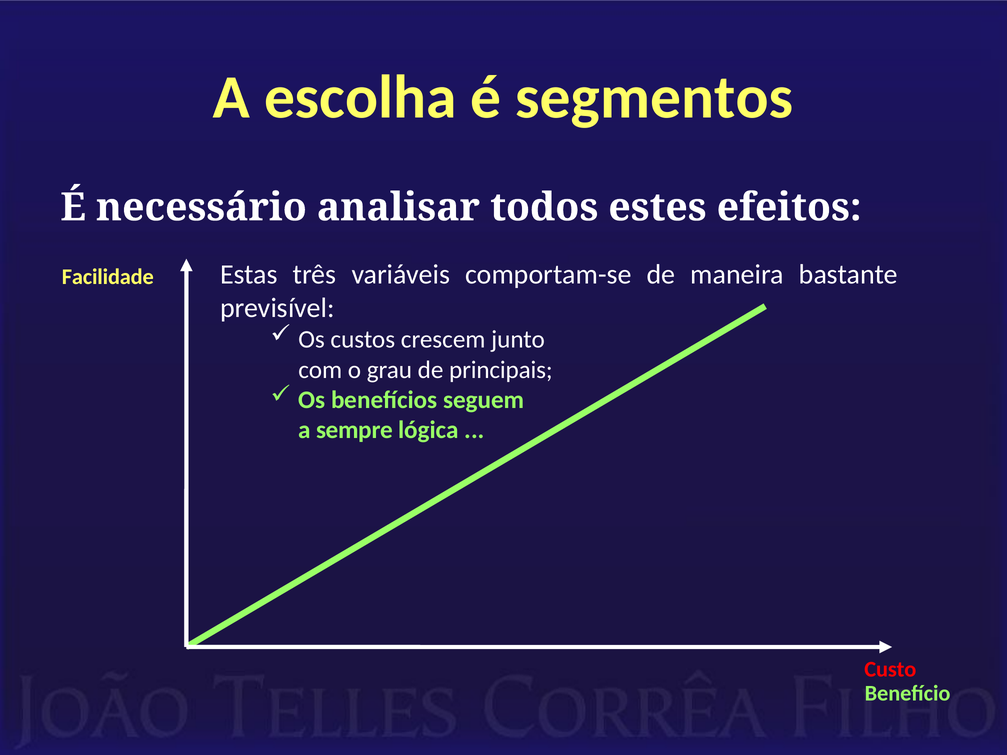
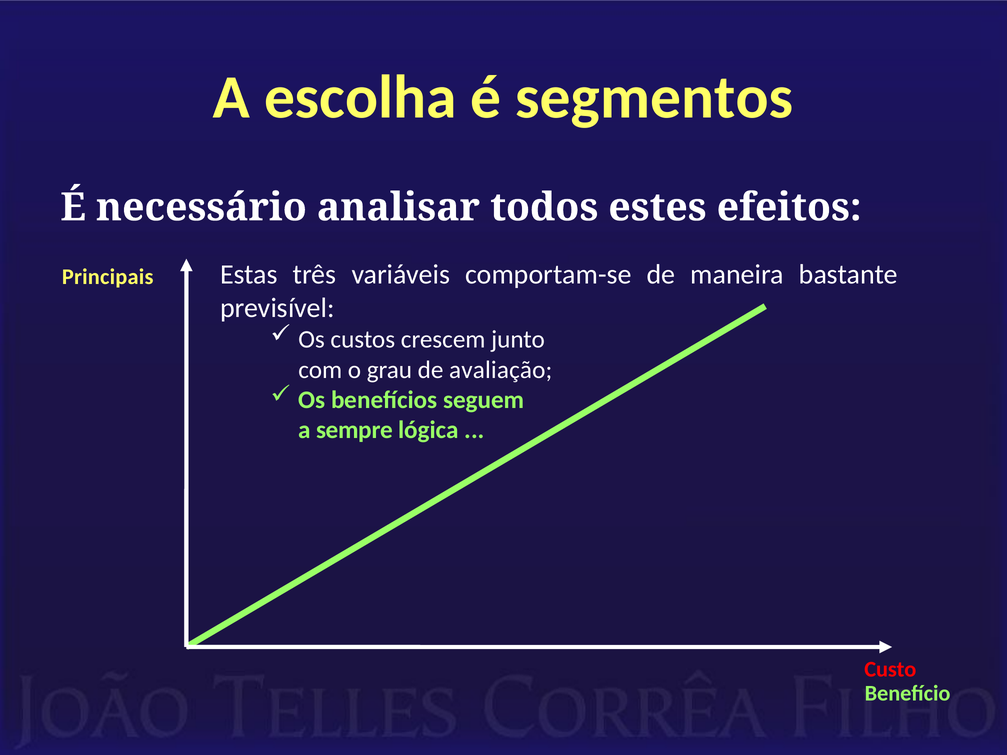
Facilidade: Facilidade -> Principais (108, 277)
principais: principais -> avaliação (501, 370)
